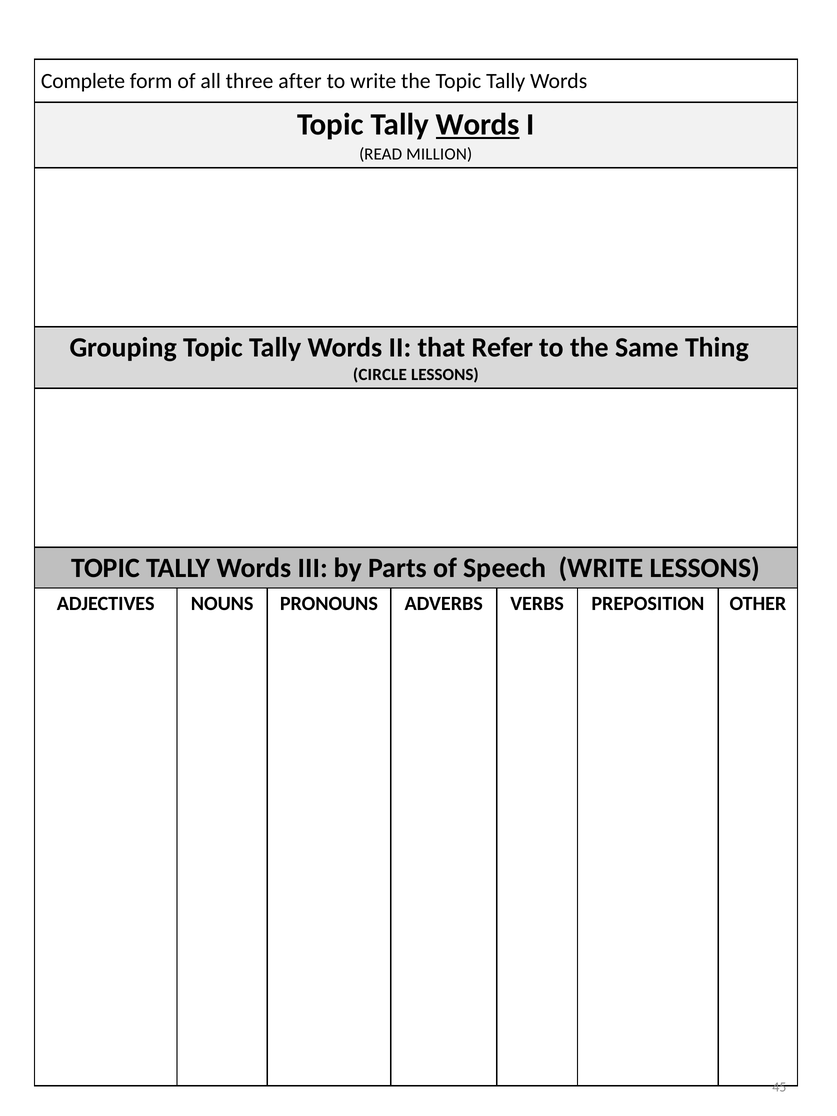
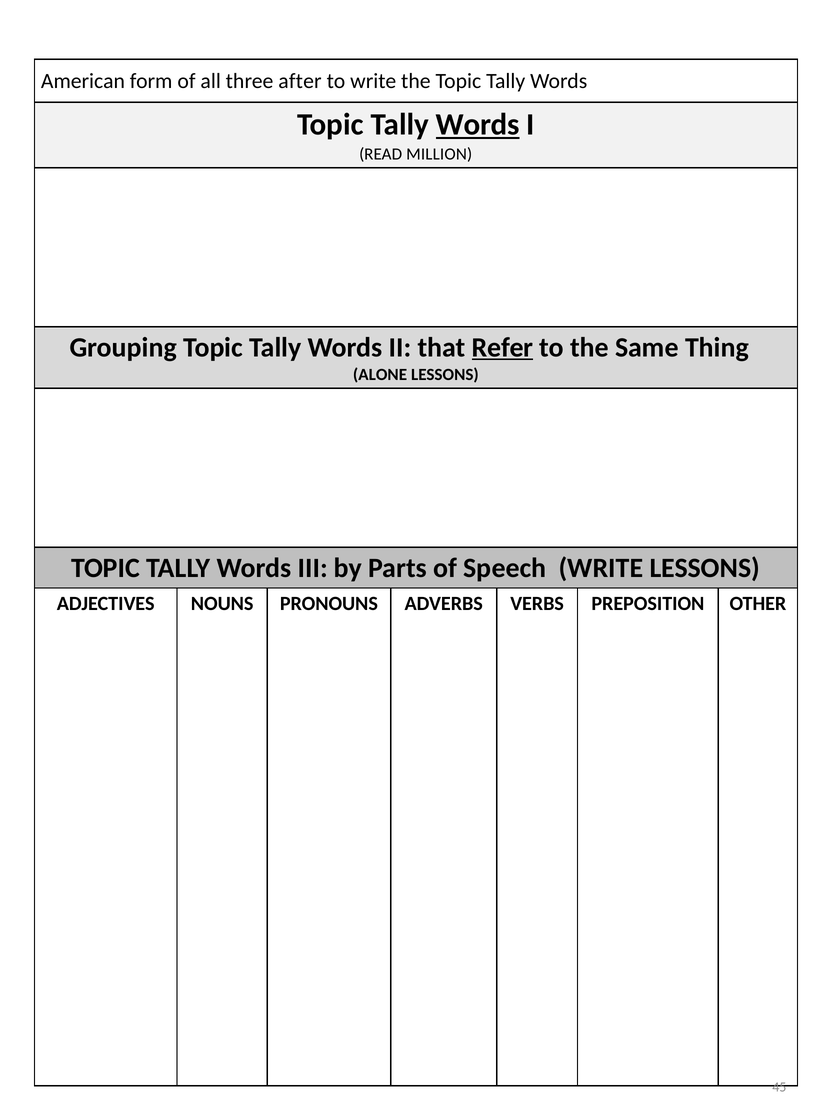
Complete: Complete -> American (83, 81)
Refer underline: none -> present (503, 347)
CIRCLE: CIRCLE -> ALONE (380, 375)
